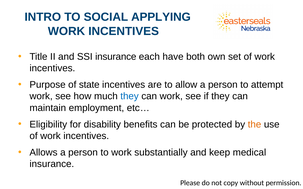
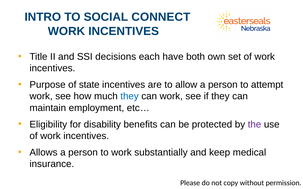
APPLYING: APPLYING -> CONNECT (161, 17)
SSI insurance: insurance -> decisions (116, 57)
the colour: orange -> purple (255, 125)
